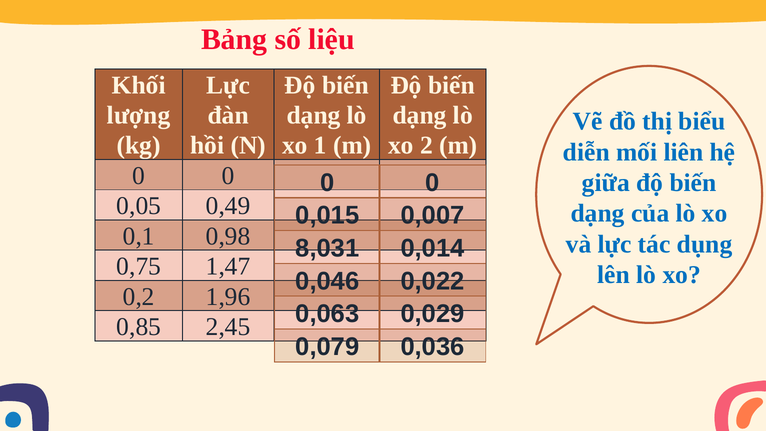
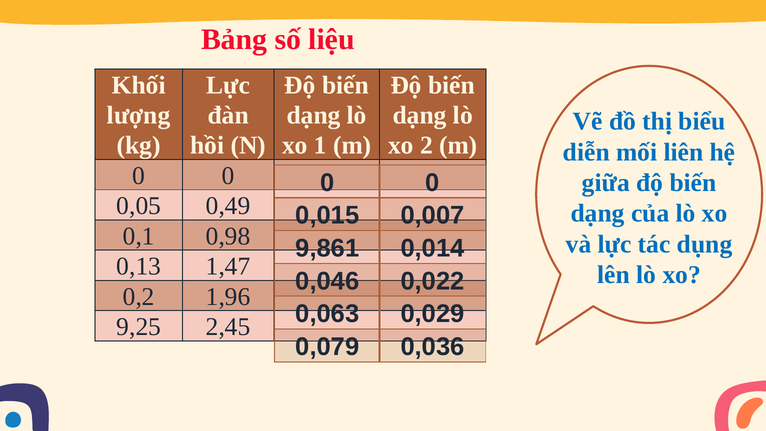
8,031: 8,031 -> 9,861 (327, 248)
0,75: 0,75 -> 0,13 (139, 266)
0,85: 0,85 -> 9,25 (139, 327)
